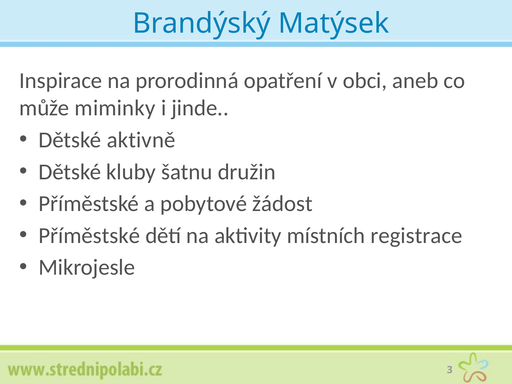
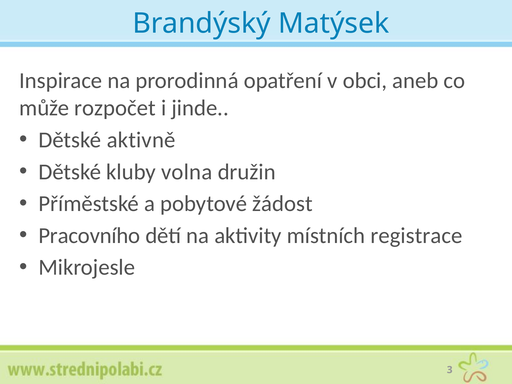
miminky: miminky -> rozpočet (115, 108)
šatnu: šatnu -> volna (187, 172)
Příměstské: Příměstské -> Pracovního (89, 236)
